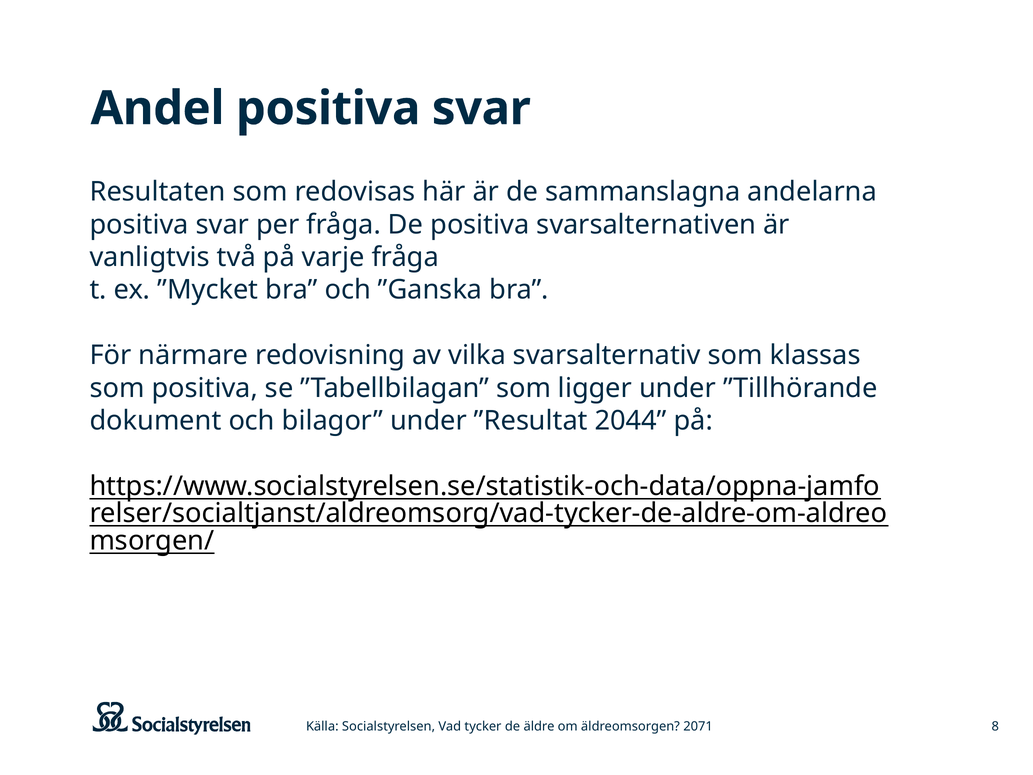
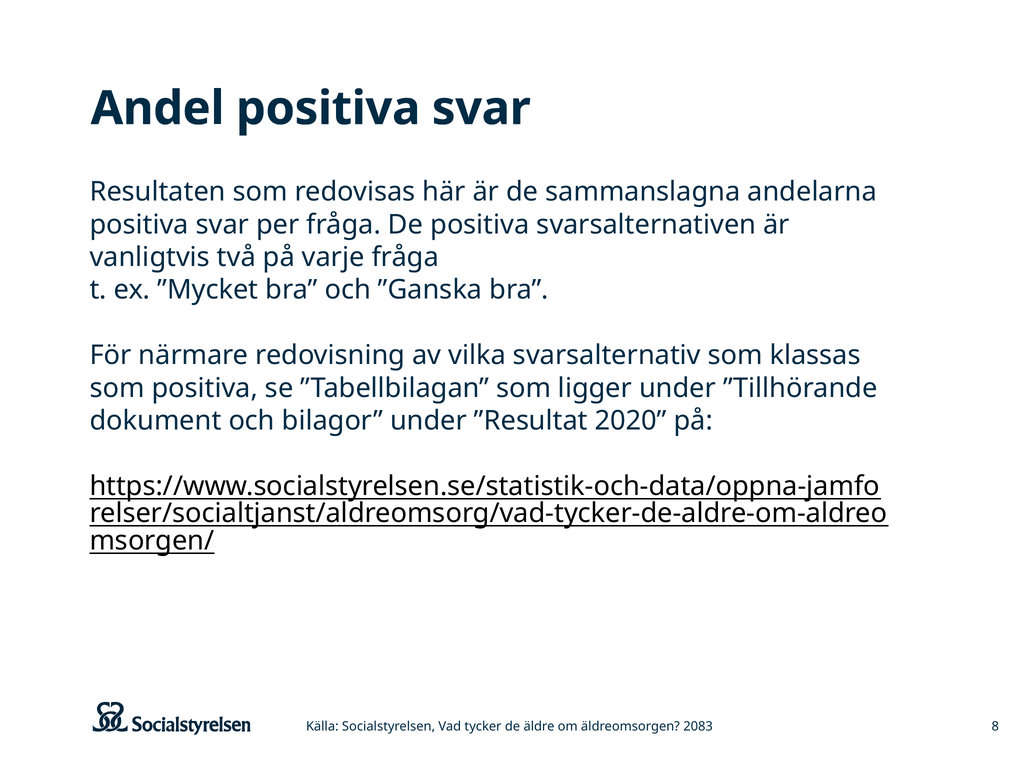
2044: 2044 -> 2020 (631, 421)
2071: 2071 -> 2083 (698, 726)
